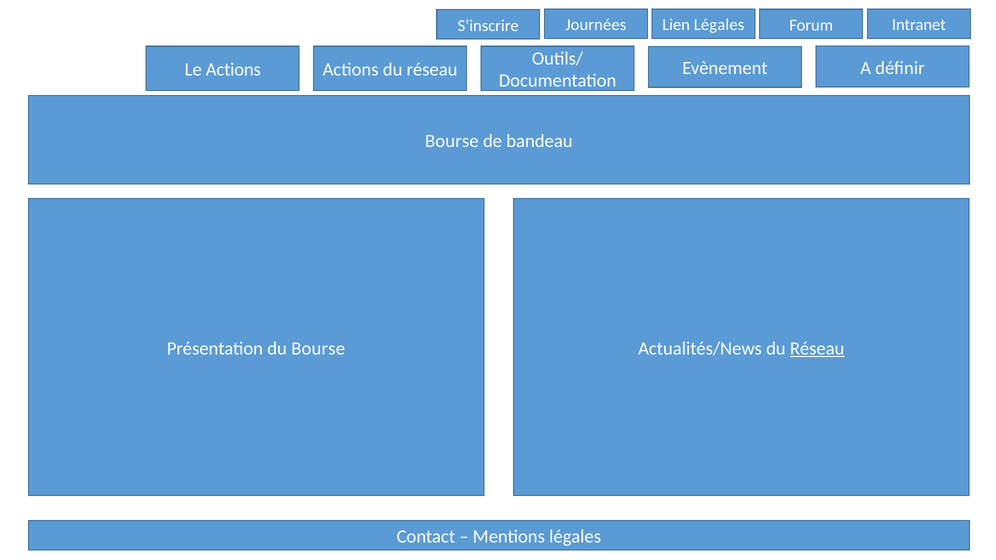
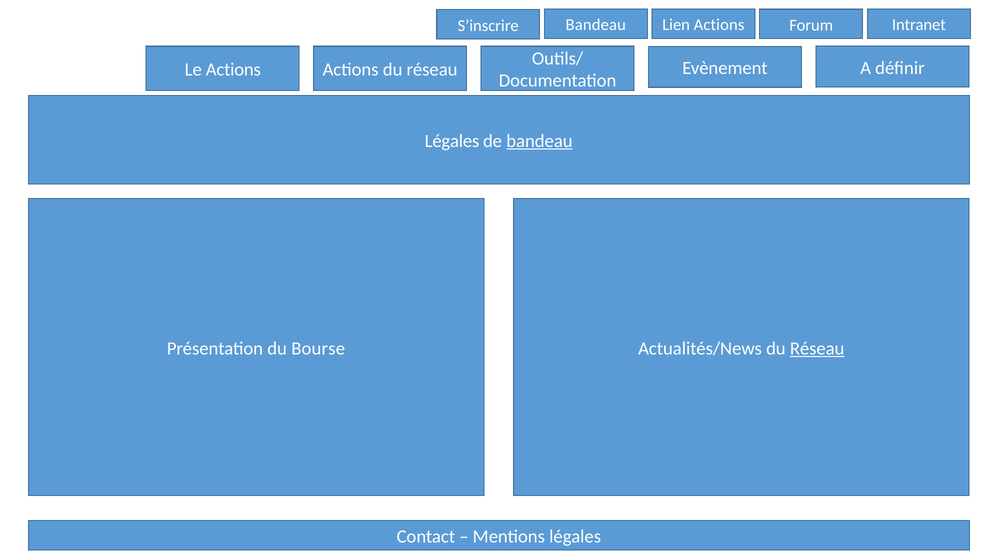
S’inscrire Journées: Journées -> Bandeau (596, 25)
Lien Légales: Légales -> Actions (719, 25)
Bourse: Bourse -> Légales (452, 141)
bandeau underline: none -> present (539, 141)
